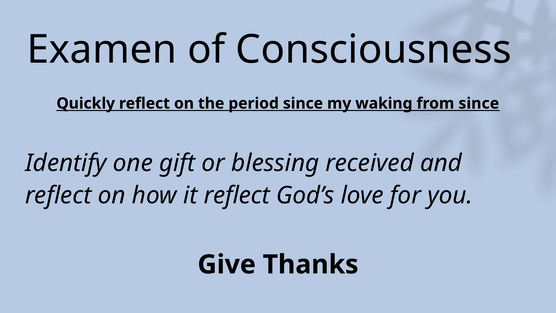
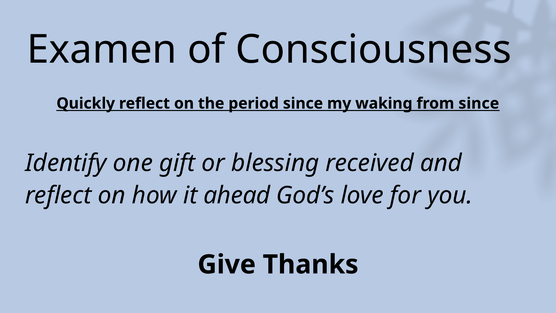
it reflect: reflect -> ahead (237, 195)
